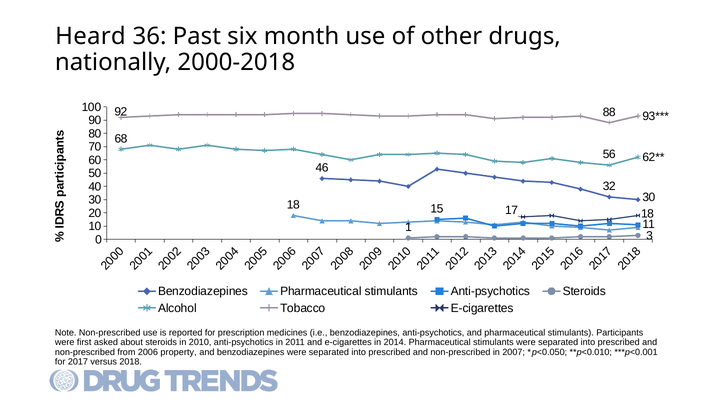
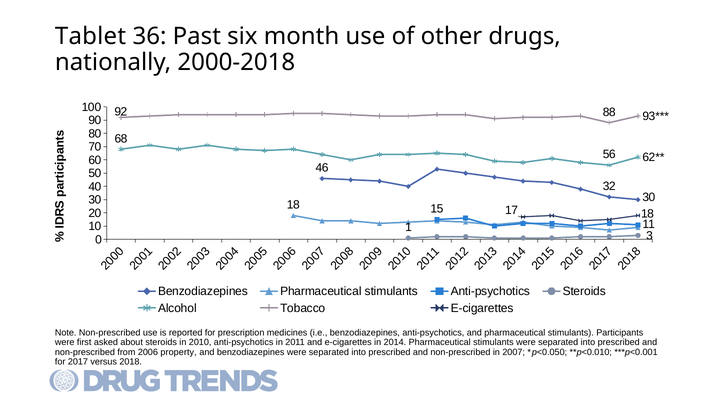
Heard: Heard -> Tablet (91, 36)
